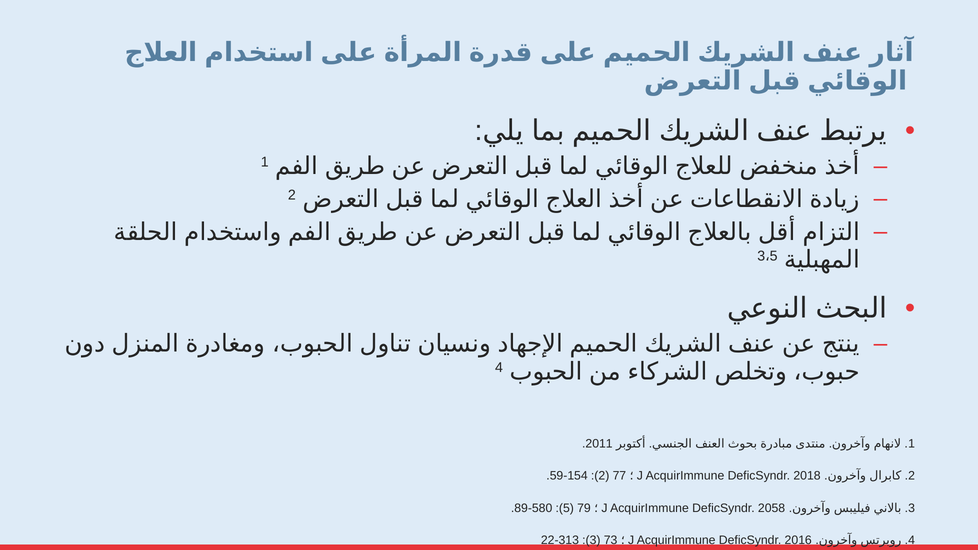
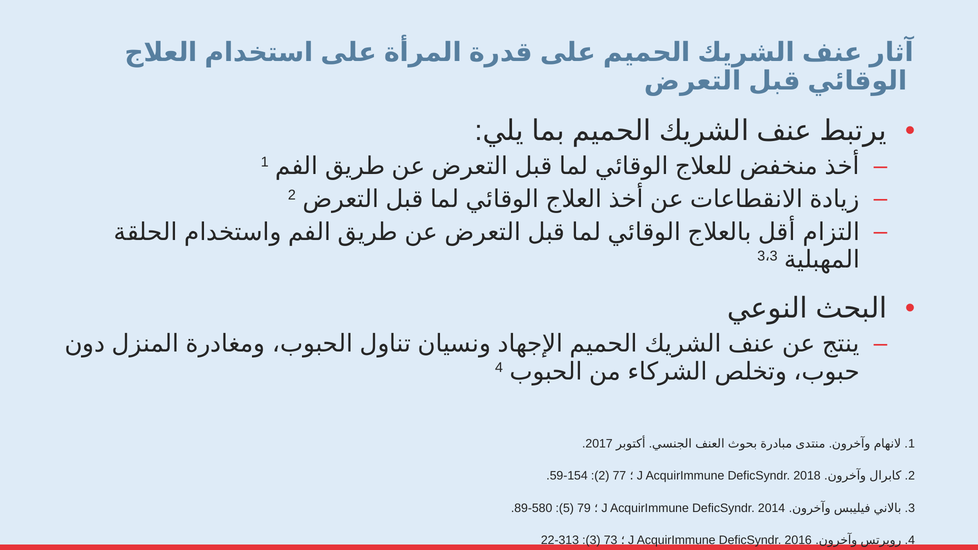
3 5: 5 -> 3 (774, 256)
2011: 2011 -> 2017 (599, 444)
2058: 2058 -> 2014 (772, 508)
